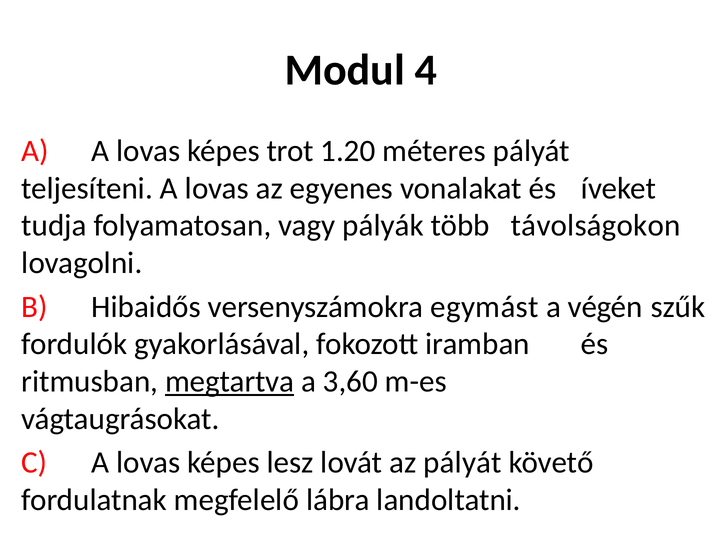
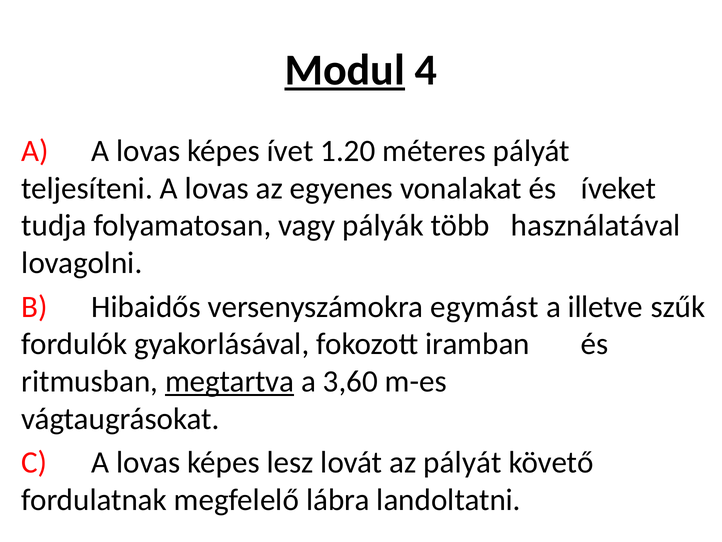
Modul underline: none -> present (345, 70)
trot: trot -> ívet (290, 151)
távolságokon: távolságokon -> használatával (596, 225)
végén: végén -> illetve (605, 307)
